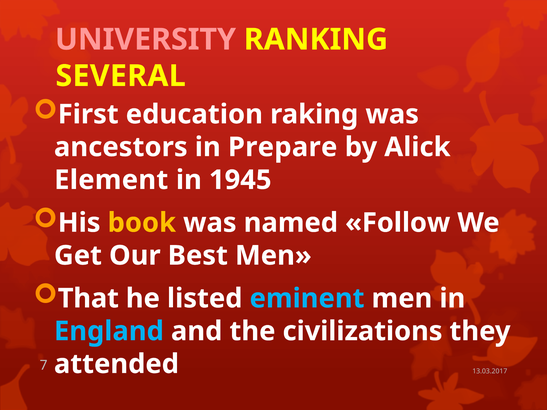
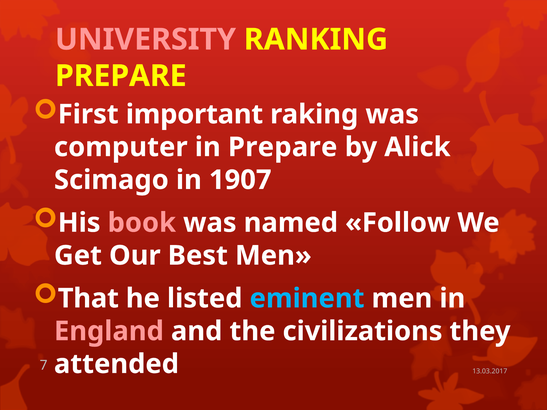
SEVERAL: SEVERAL -> PREPARE (121, 76)
education: education -> important (194, 114)
ancestors: ancestors -> computer (121, 147)
Element: Element -> Scimago (111, 180)
1945: 1945 -> 1907 (240, 180)
book colour: yellow -> pink (142, 223)
England colour: light blue -> pink (109, 331)
